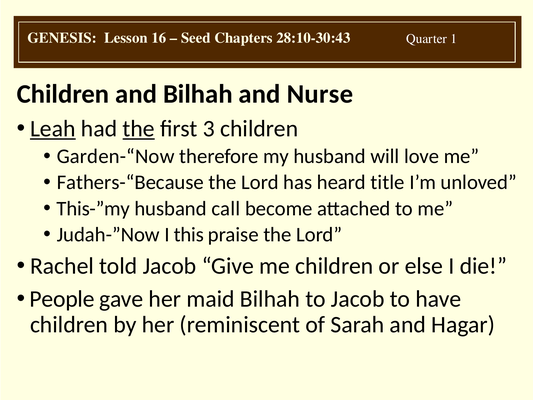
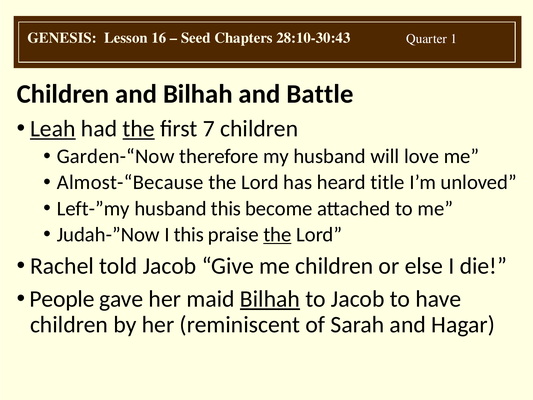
Nurse: Nurse -> Battle (320, 94)
3: 3 -> 7 (209, 129)
Fathers-“Because: Fathers-“Because -> Almost-“Because (130, 182)
This-”my: This-”my -> Left-”my (93, 208)
husband call: call -> this (226, 208)
the underline: none -> present (277, 234)
Bilhah underline: none -> present (270, 299)
